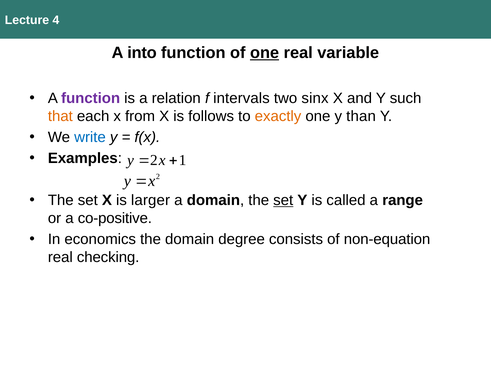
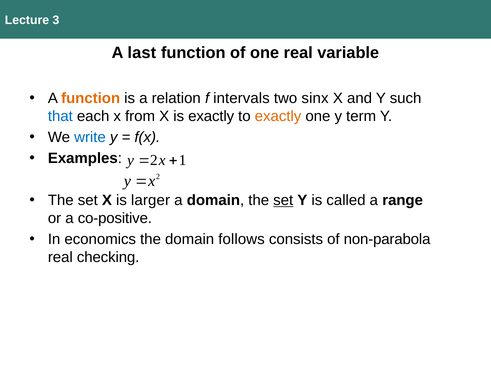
4: 4 -> 3 (56, 20)
into: into -> last (142, 53)
one underline: present -> none (265, 53)
function colour: purple -> orange (91, 98)
that colour: orange -> blue (60, 116)
is follows: follows -> exactly (211, 116)
than: than -> term (361, 116)
degree: degree -> follows (242, 239)
non-equation: non-equation -> non-parabola (387, 239)
